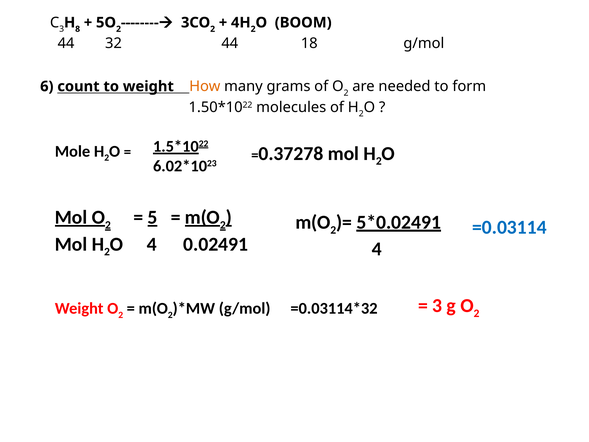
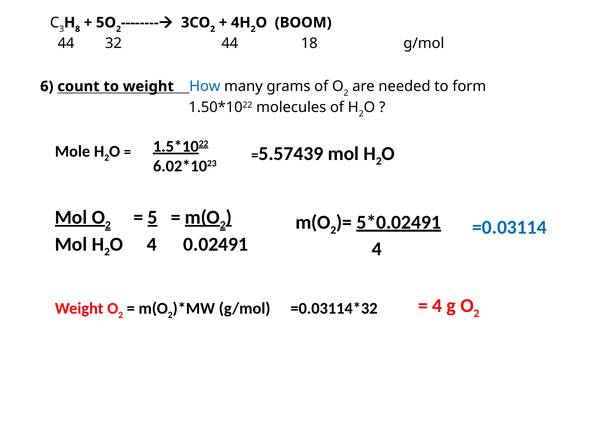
How colour: orange -> blue (205, 86)
0.37278: 0.37278 -> 5.57439 (291, 153)
3: 3 -> 4 (437, 306)
